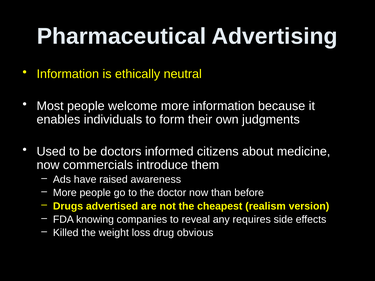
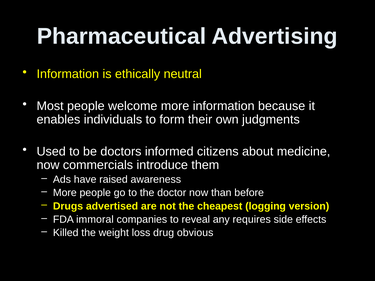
realism: realism -> logging (266, 206)
knowing: knowing -> immoral (95, 220)
